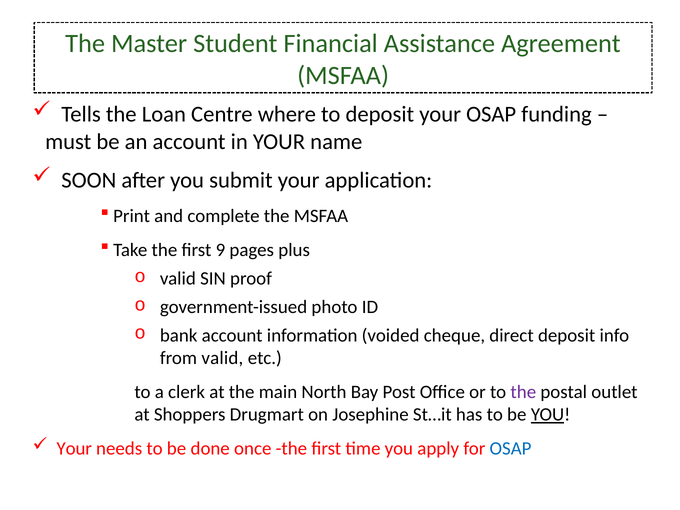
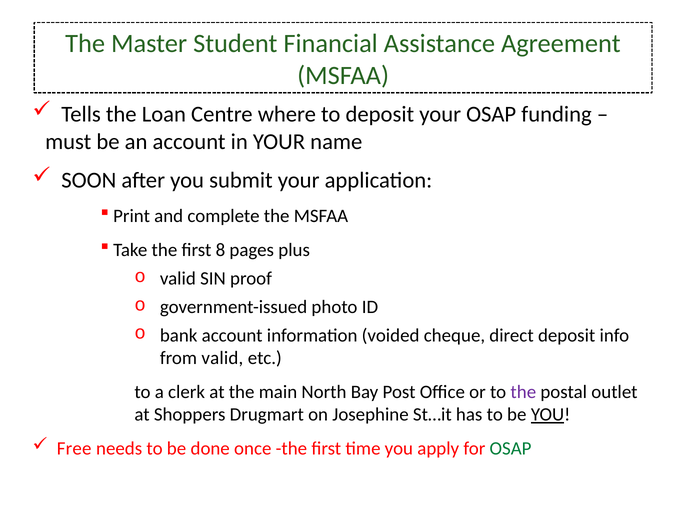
9: 9 -> 8 (220, 250)
Your: Your -> Free (74, 449)
OSAP colour: blue -> green (511, 449)
